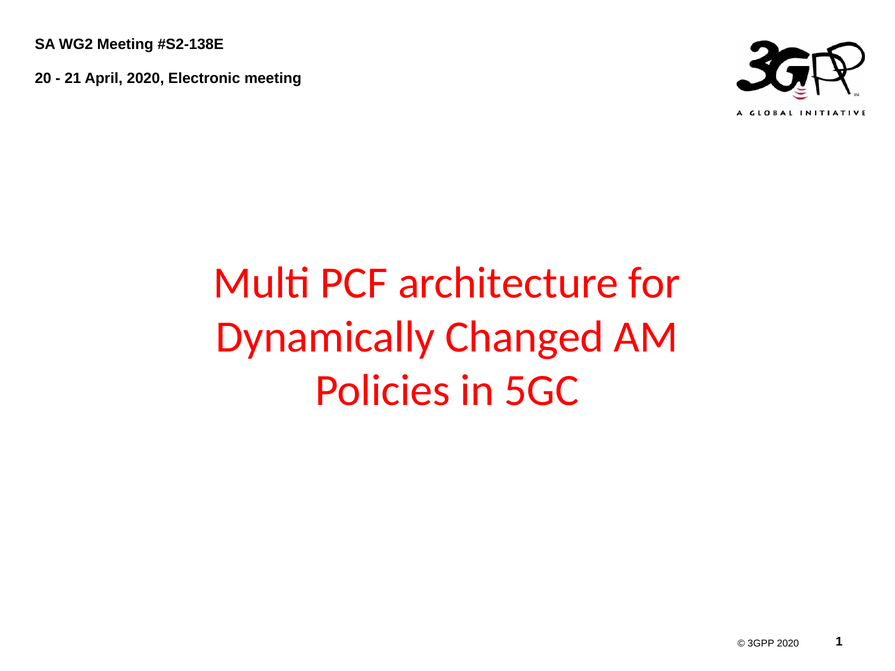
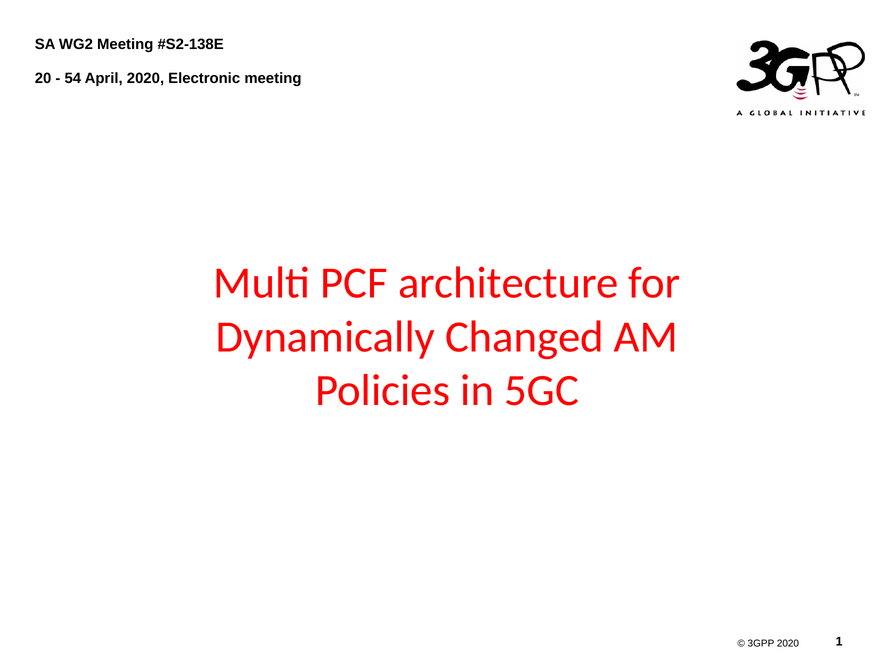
21: 21 -> 54 (73, 78)
